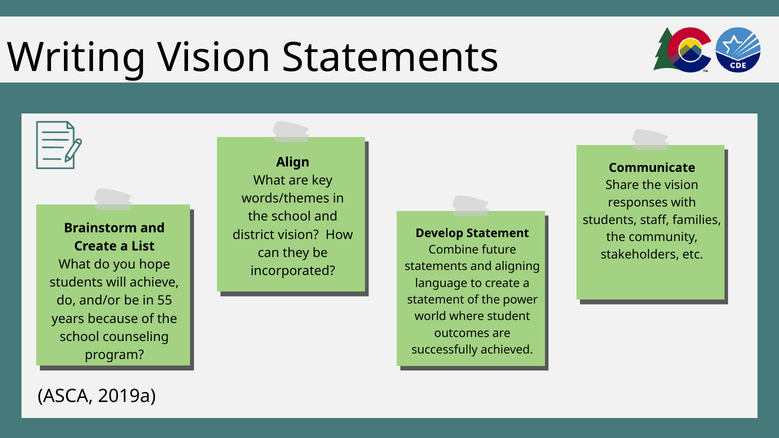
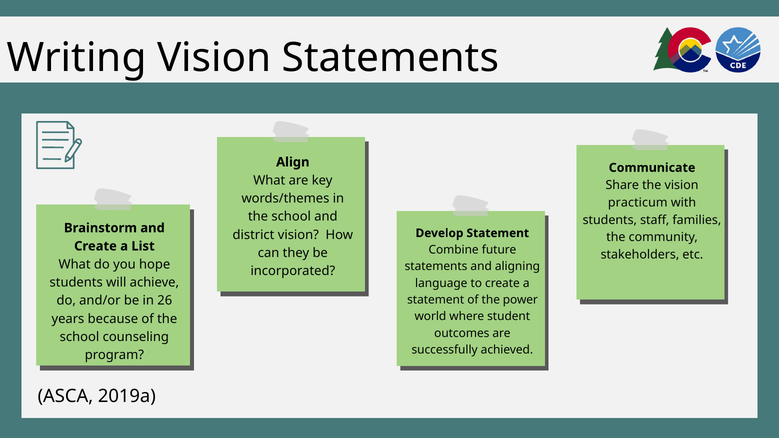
responses: responses -> practicum (638, 203)
55: 55 -> 26 (165, 301)
